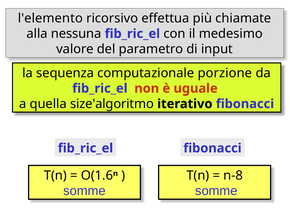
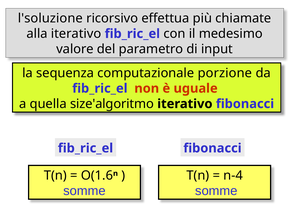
l'elemento: l'elemento -> l'soluzione (50, 18)
alla nessuna: nessuna -> iterativo (76, 34)
n-8: n-8 -> n-4 (233, 176)
